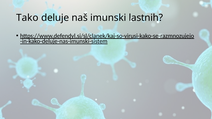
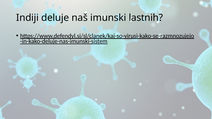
Tako: Tako -> Indiji (27, 18)
